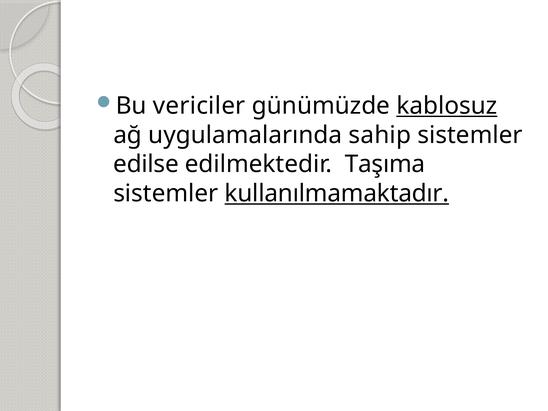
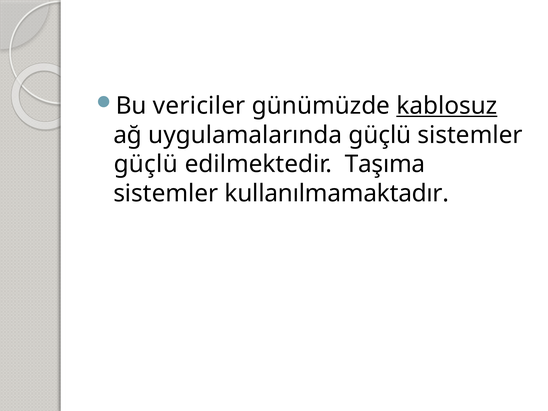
uygulamalarında sahip: sahip -> güçlü (380, 135)
edilse: edilse -> güçlü (146, 164)
kullanılmamaktadır underline: present -> none (337, 193)
